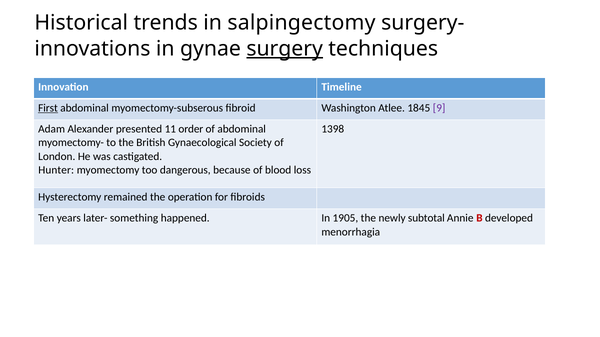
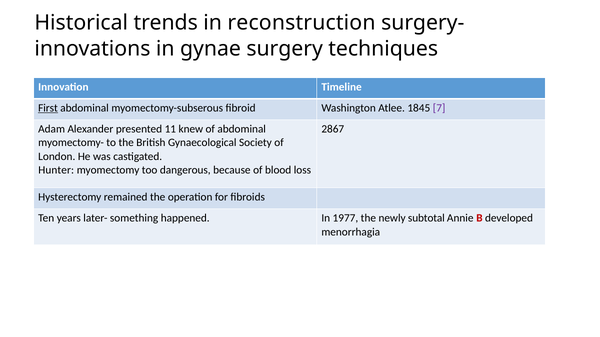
salpingectomy: salpingectomy -> reconstruction (301, 23)
surgery underline: present -> none (285, 49)
9: 9 -> 7 (439, 108)
order: order -> knew (191, 129)
1398: 1398 -> 2867 (333, 129)
1905: 1905 -> 1977 (345, 218)
